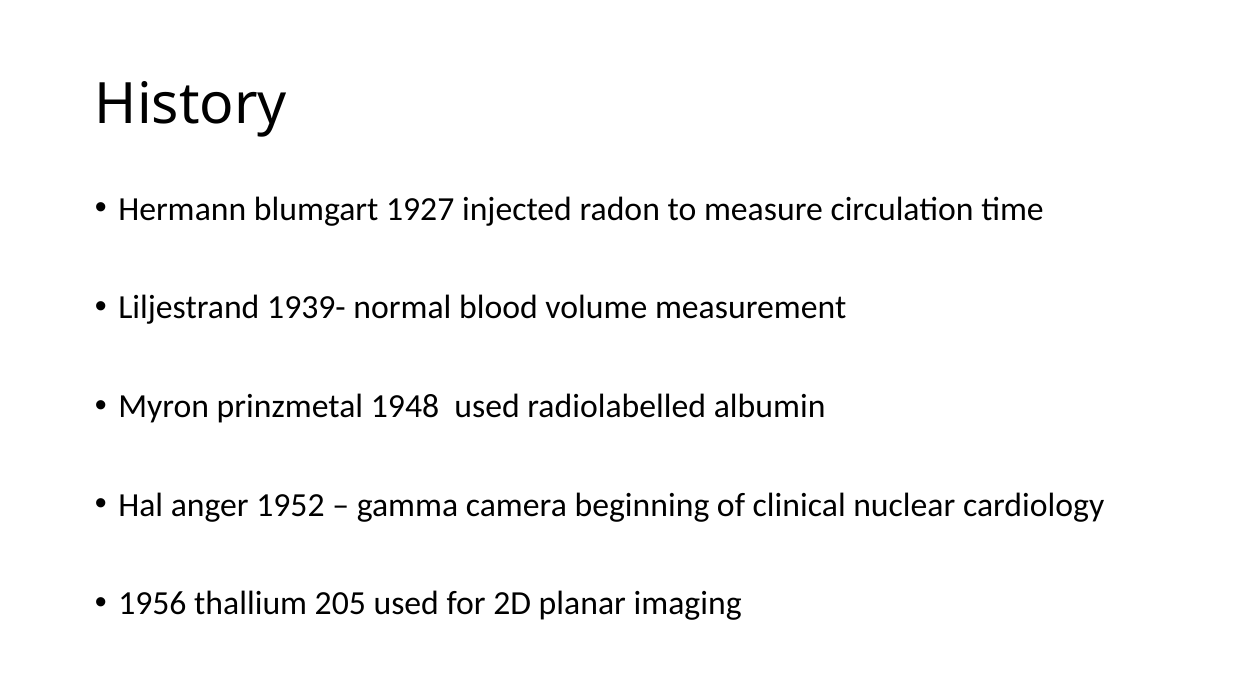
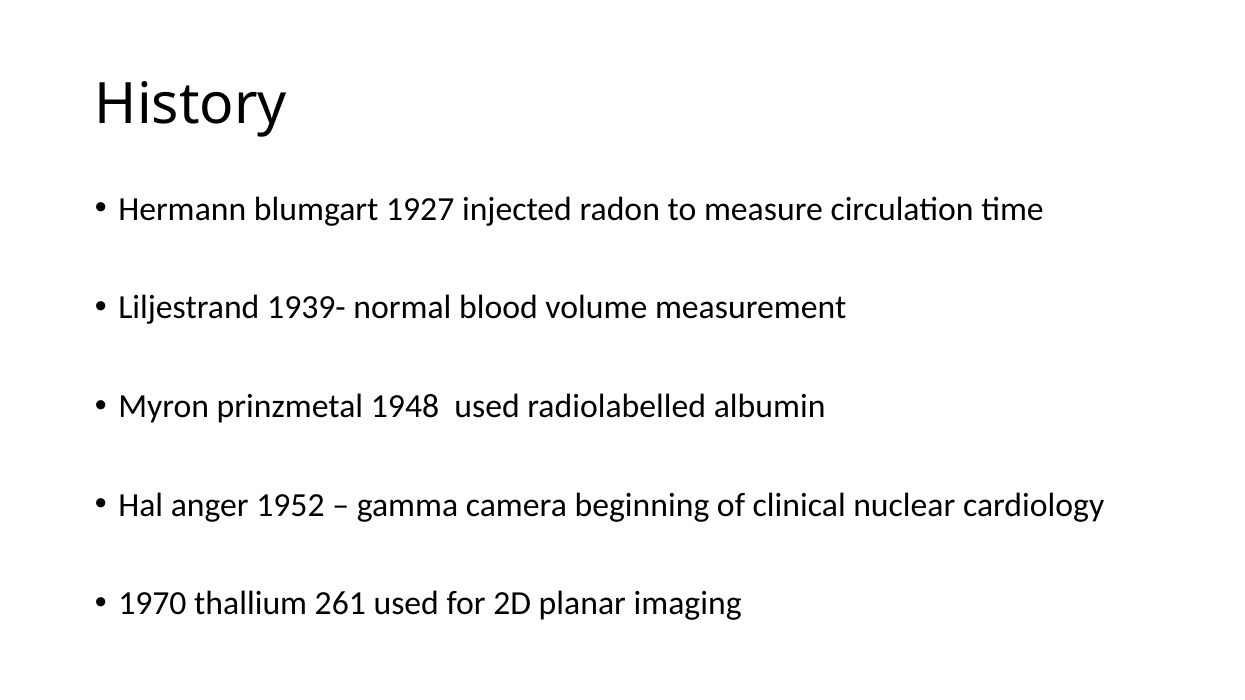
1956: 1956 -> 1970 (152, 604)
205: 205 -> 261 (340, 604)
